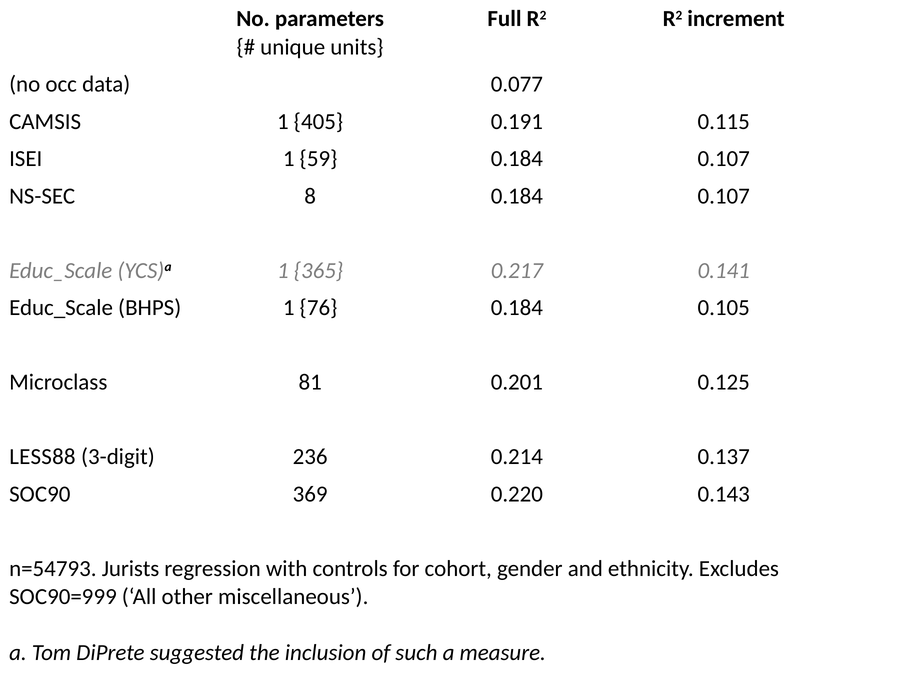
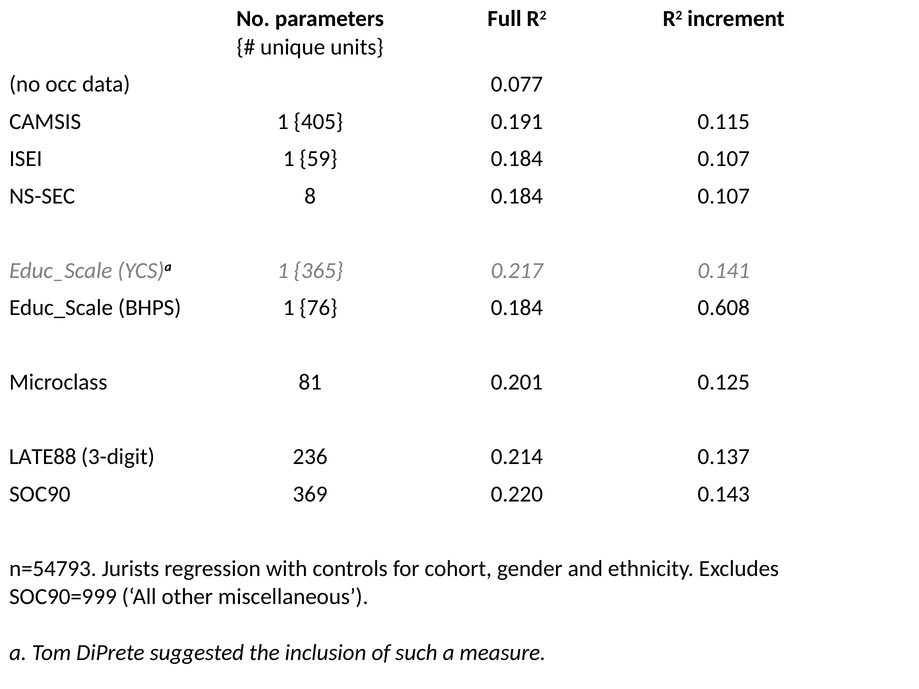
0.105: 0.105 -> 0.608 (724, 308)
LESS88: LESS88 -> LATE88 (43, 457)
